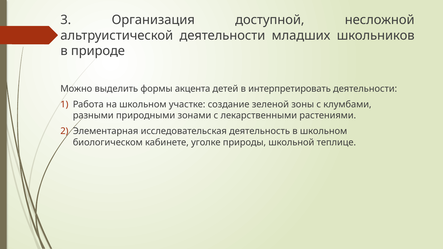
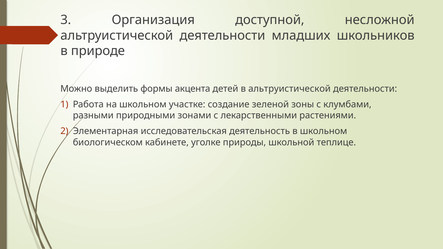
в интерпретировать: интерпретировать -> альтруистической (289, 89)
